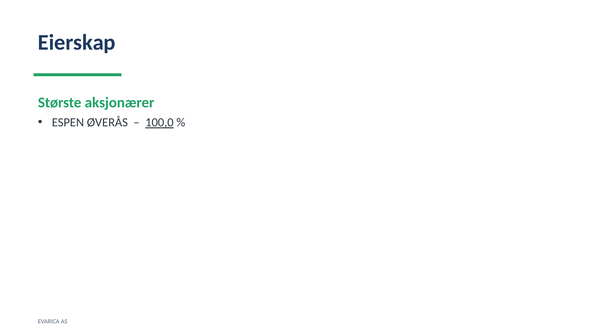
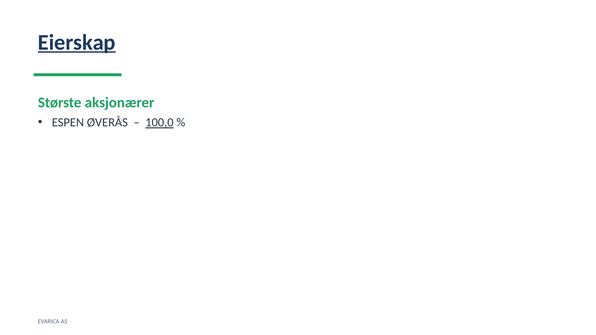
Eierskap underline: none -> present (77, 43)
